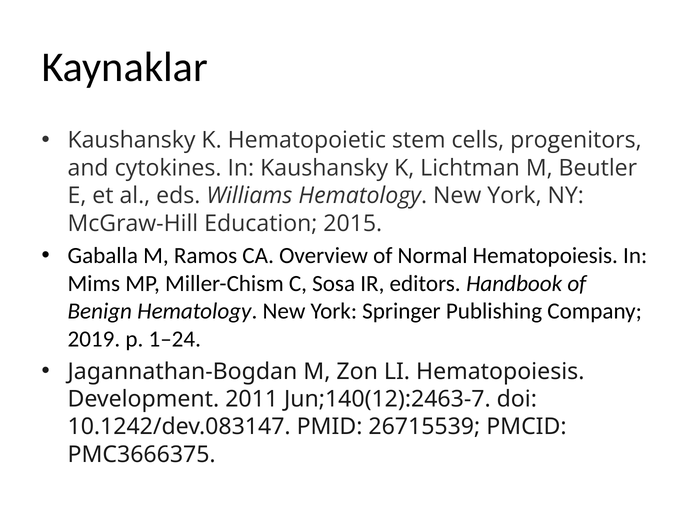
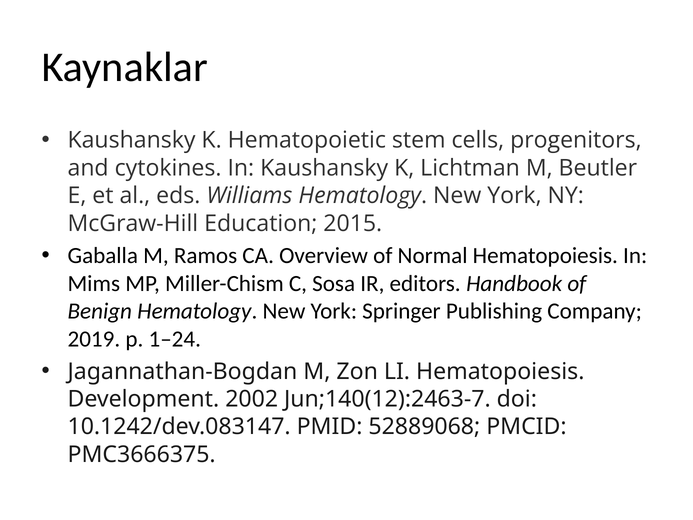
2011: 2011 -> 2002 (252, 399)
26715539: 26715539 -> 52889068 (424, 427)
